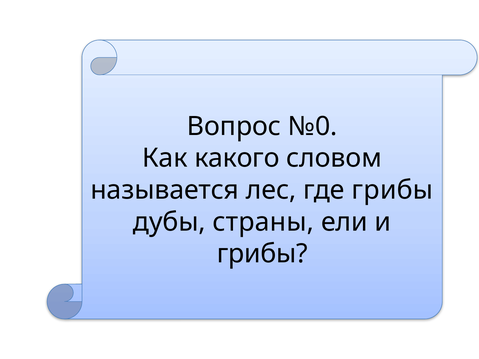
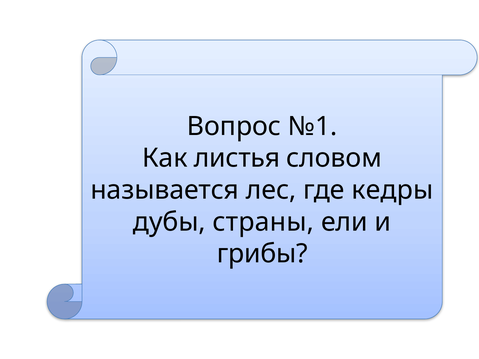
№0: №0 -> №1 (313, 126)
какого: какого -> листья (237, 158)
где грибы: грибы -> кедры (392, 190)
